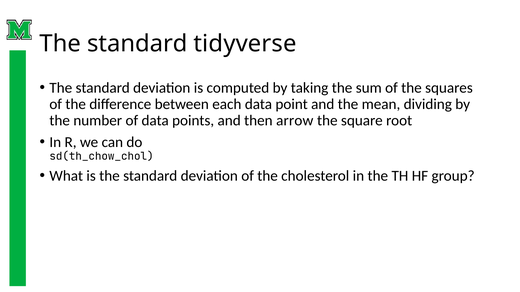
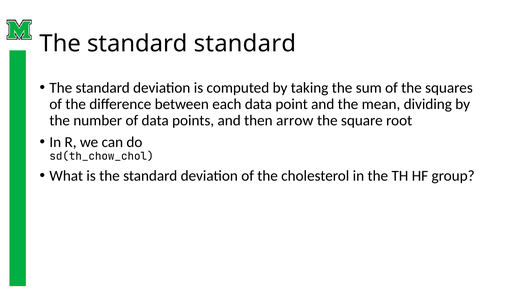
standard tidyverse: tidyverse -> standard (245, 44)
